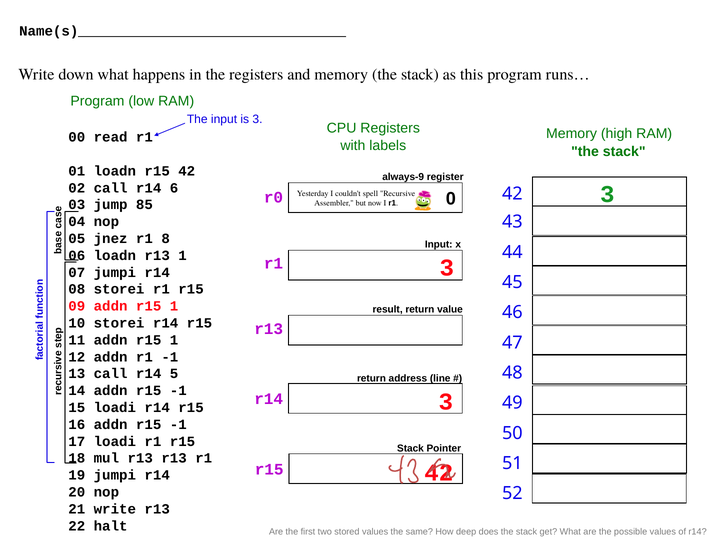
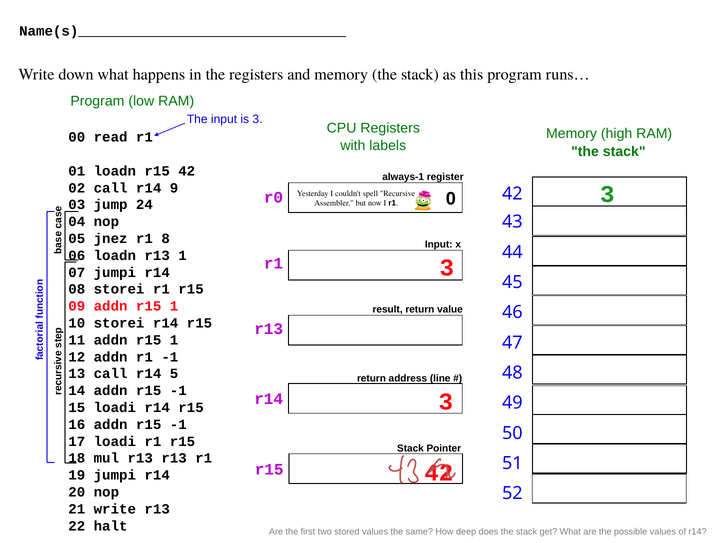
always-9: always-9 -> always-1 (403, 177)
6: 6 -> 9 (174, 188)
85: 85 -> 24 (144, 205)
